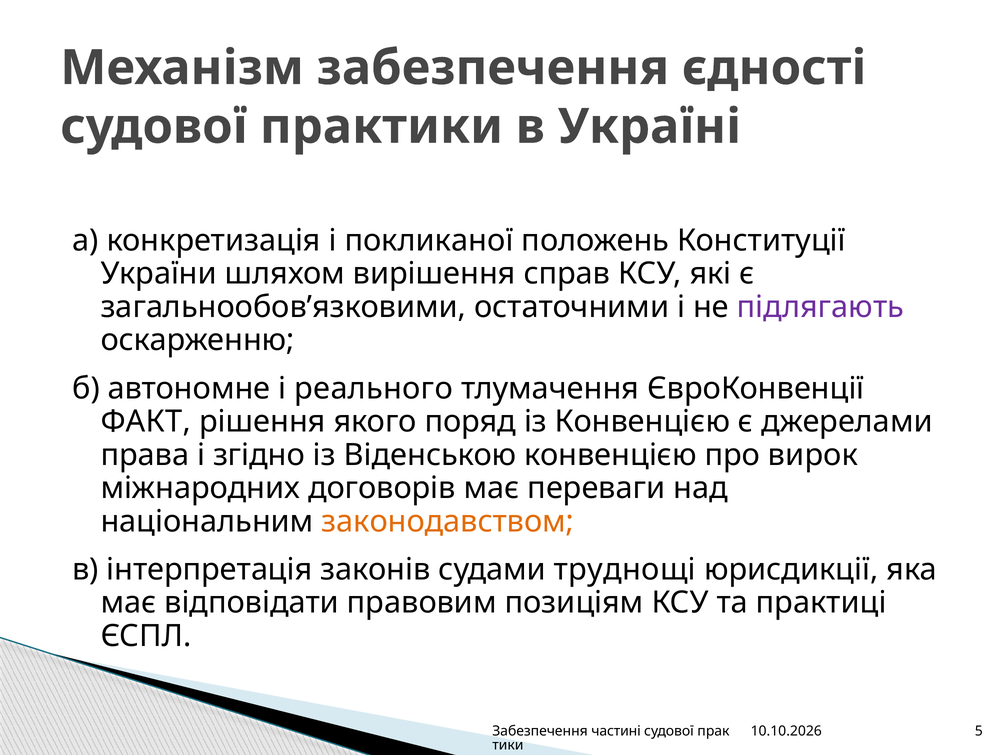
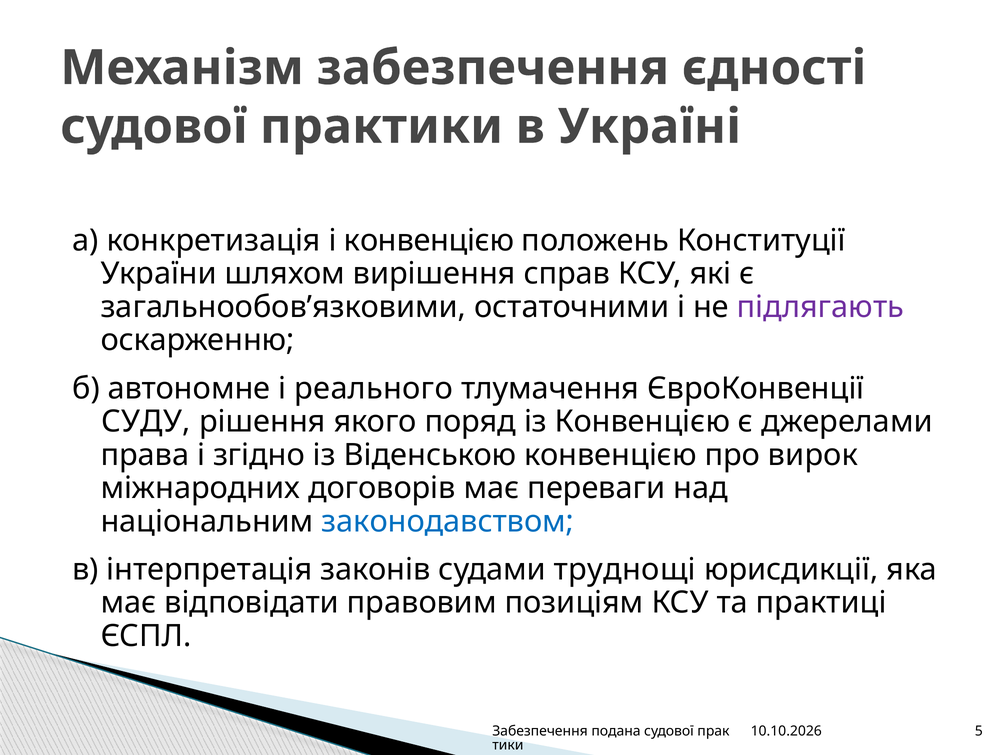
і покликаної: покликаної -> конвенцією (429, 241)
ФАКТ: ФАКТ -> СУДУ (146, 422)
законодавством colour: orange -> blue (448, 522)
частині: частині -> подана (616, 731)
